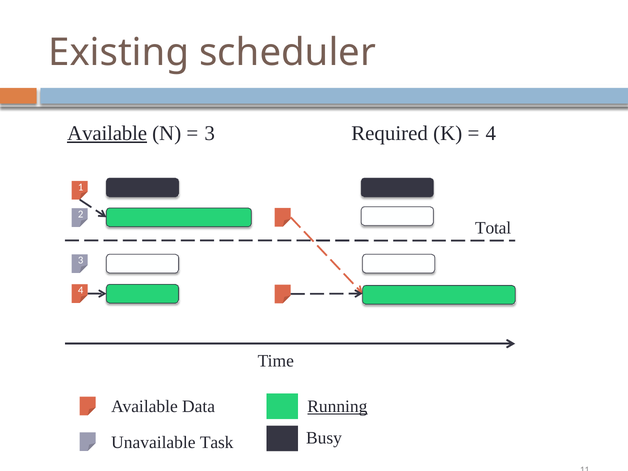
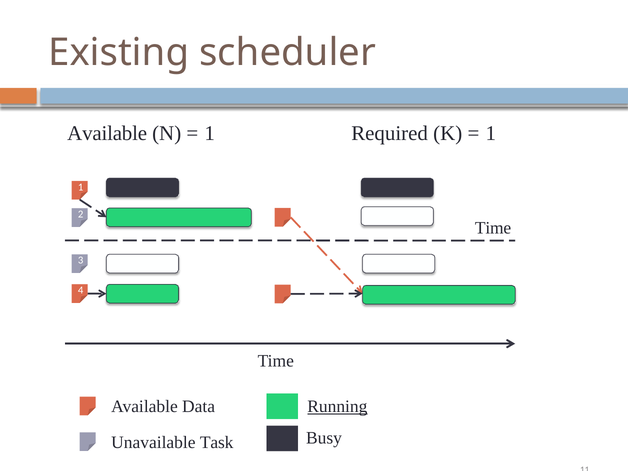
Available underline: present -> none (107, 133)
3: 3 -> 1 (210, 133)
4: 4 -> 1 (491, 134)
Total: Total -> Time (493, 228)
